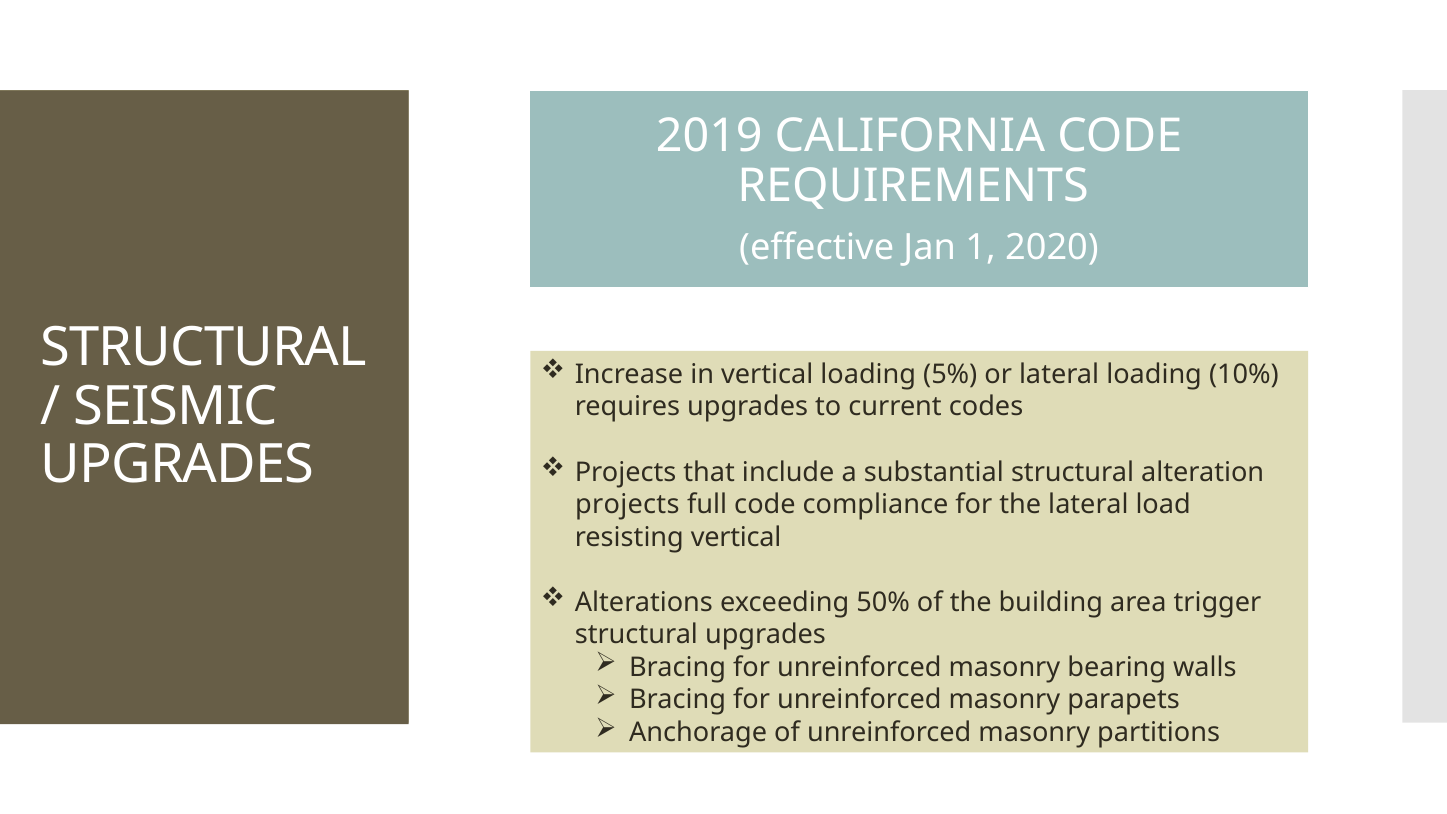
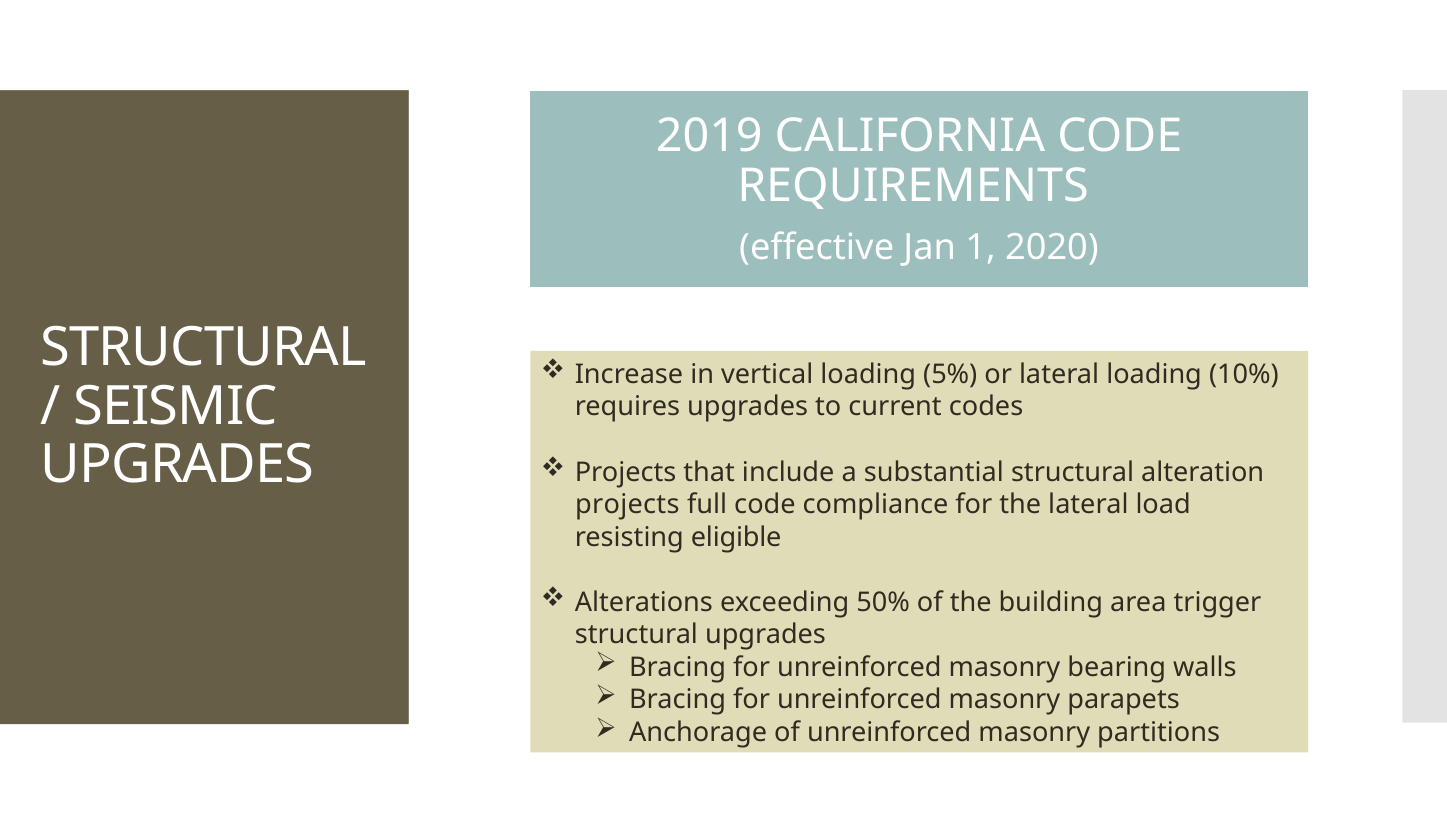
resisting vertical: vertical -> eligible (736, 537)
